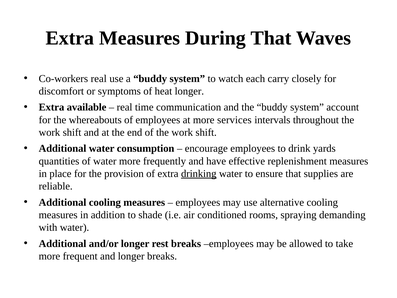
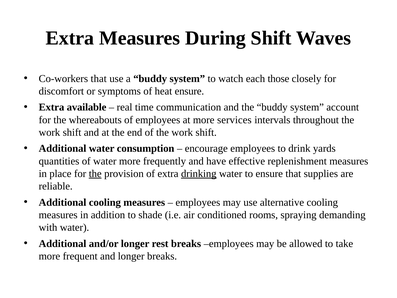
During That: That -> Shift (271, 38)
Co-workers real: real -> that (99, 78)
carry: carry -> those (278, 78)
heat longer: longer -> ensure (189, 91)
the underline: none -> present (95, 174)
